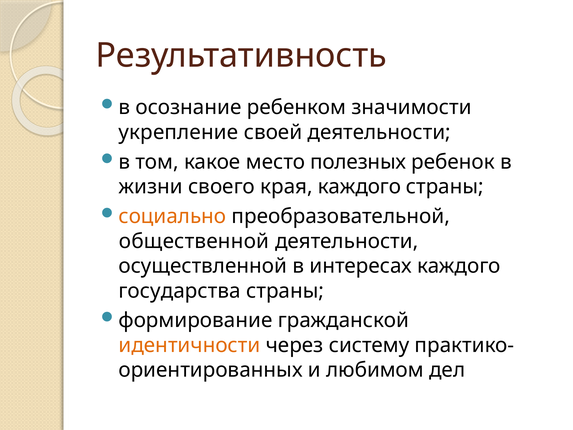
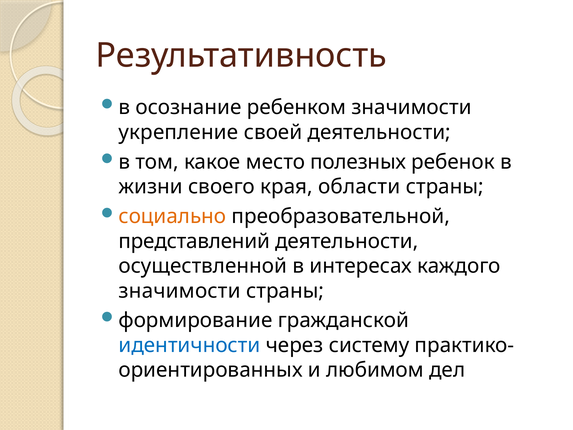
края каждого: каждого -> области (359, 187)
общественной: общественной -> представлений (194, 241)
государства: государства -> значимости (180, 291)
идентичности colour: orange -> blue (189, 345)
